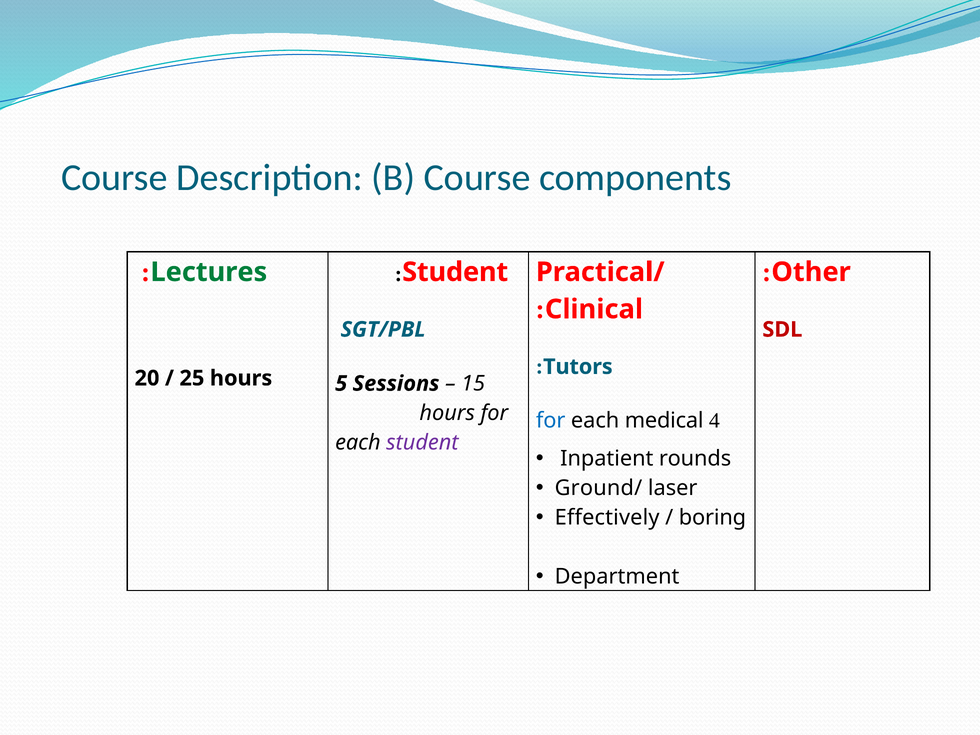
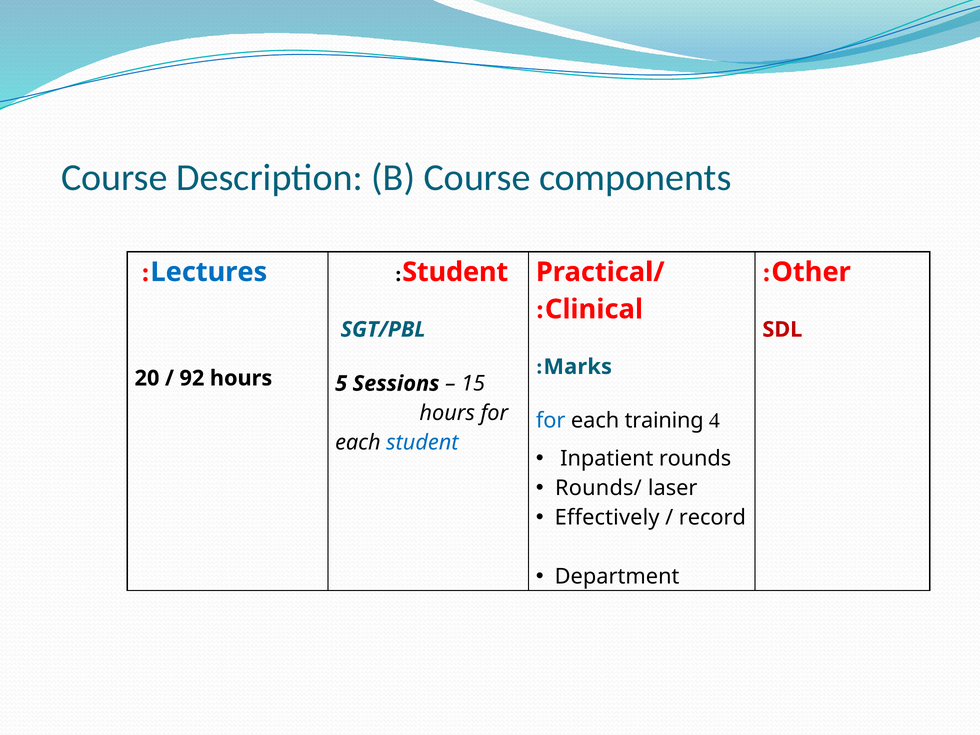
Lectures colour: green -> blue (209, 272)
Tutors: Tutors -> Marks (578, 367)
25: 25 -> 92 (192, 378)
medical: medical -> training (664, 421)
student colour: purple -> blue (422, 443)
Ground/: Ground/ -> Rounds/ (598, 488)
boring: boring -> record (712, 518)
